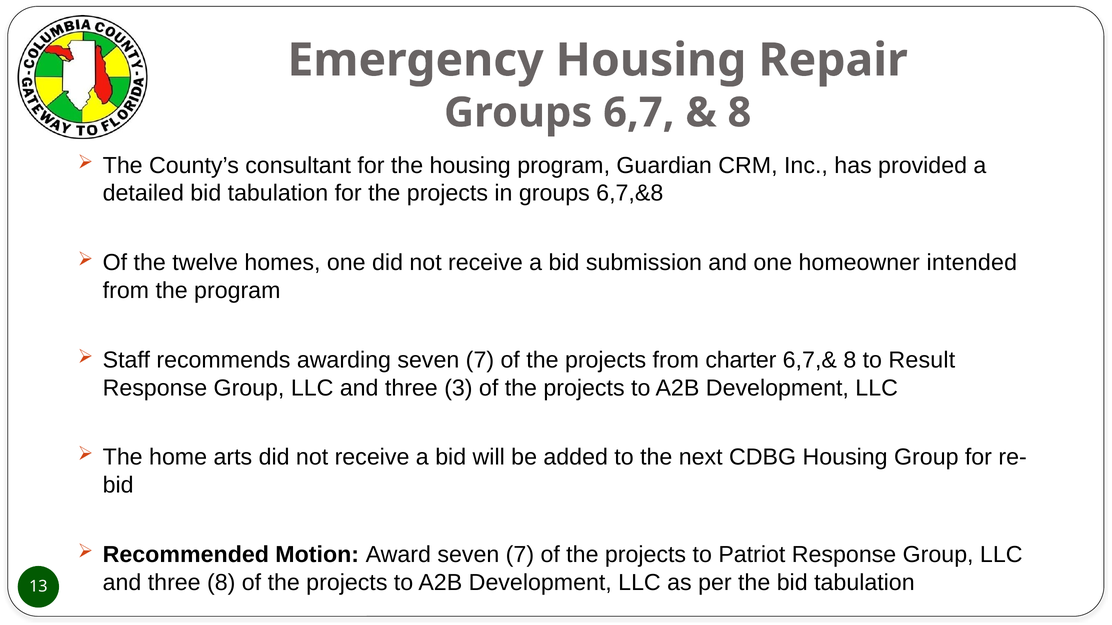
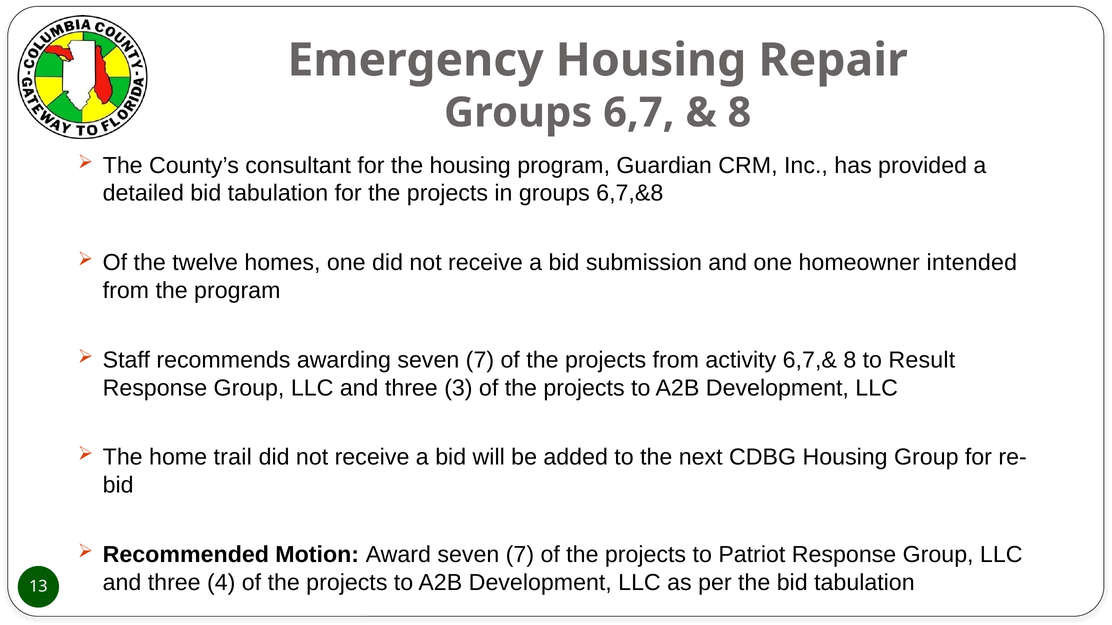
charter: charter -> activity (741, 360)
arts: arts -> trail (233, 458)
three 8: 8 -> 4 (221, 583)
